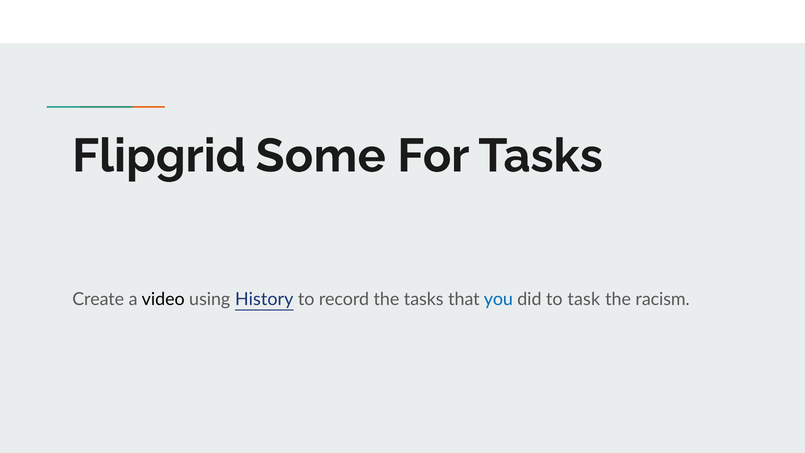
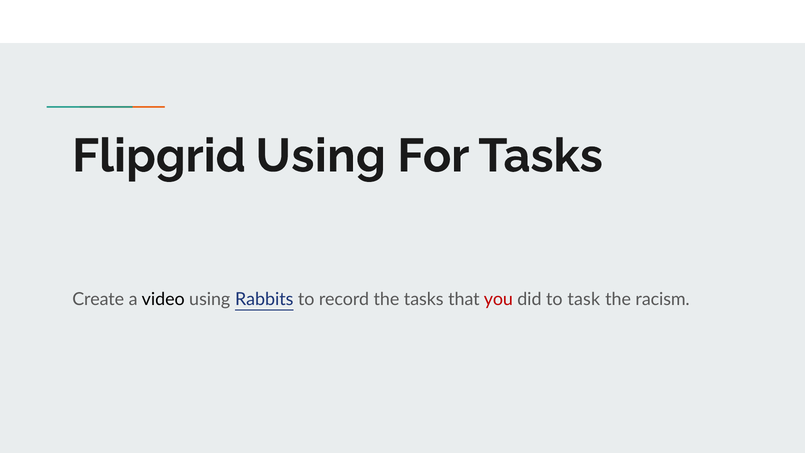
Flipgrid Some: Some -> Using (321, 156)
History: History -> Rabbits (264, 299)
you colour: blue -> red (498, 299)
